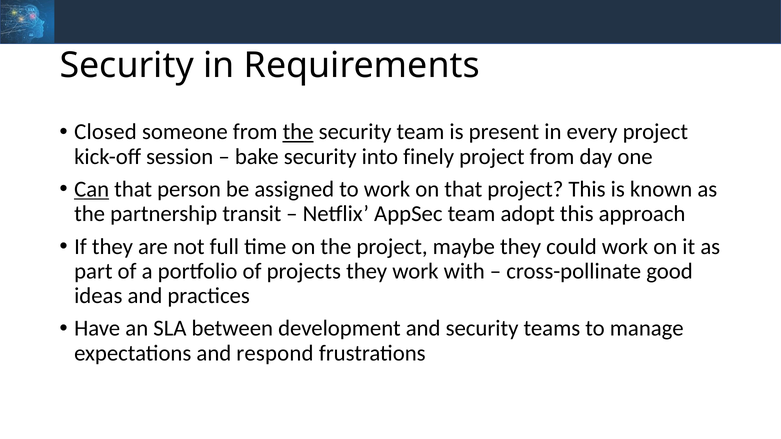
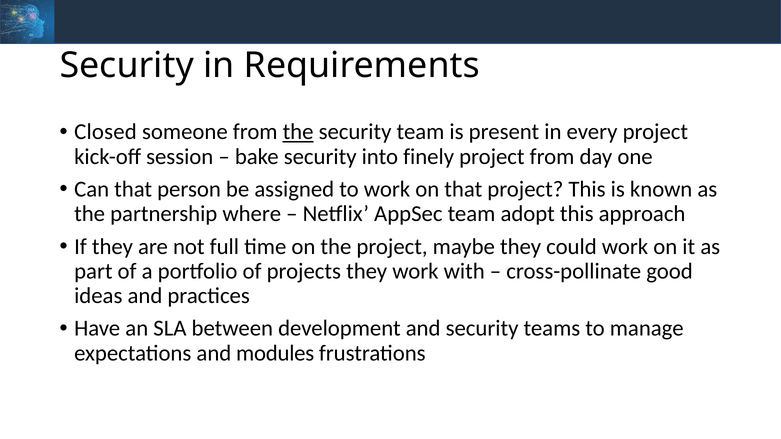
Can underline: present -> none (92, 189)
transit: transit -> where (252, 214)
respond: respond -> modules (275, 353)
